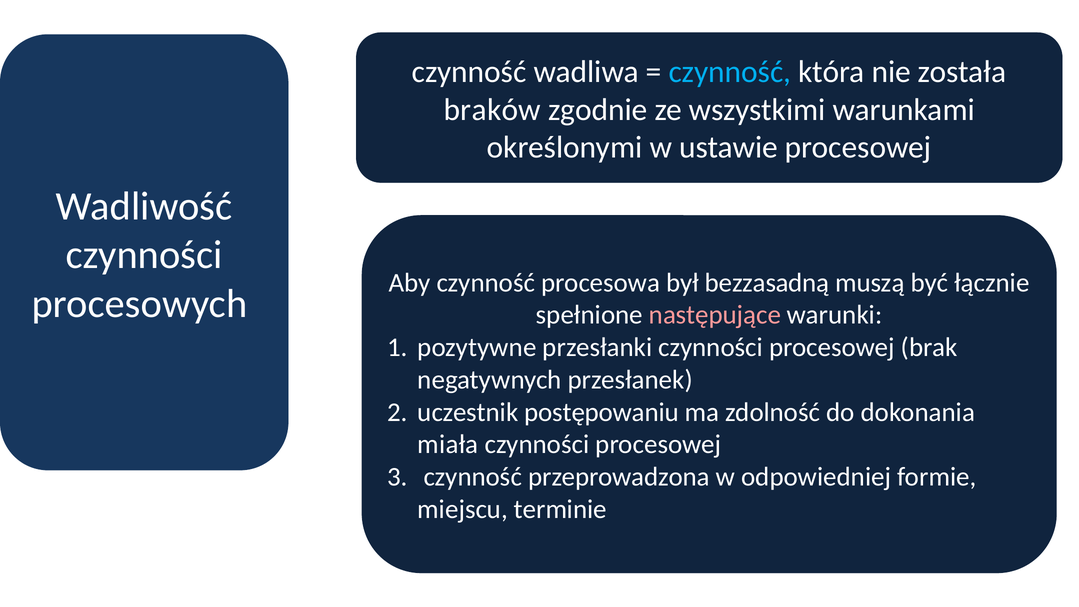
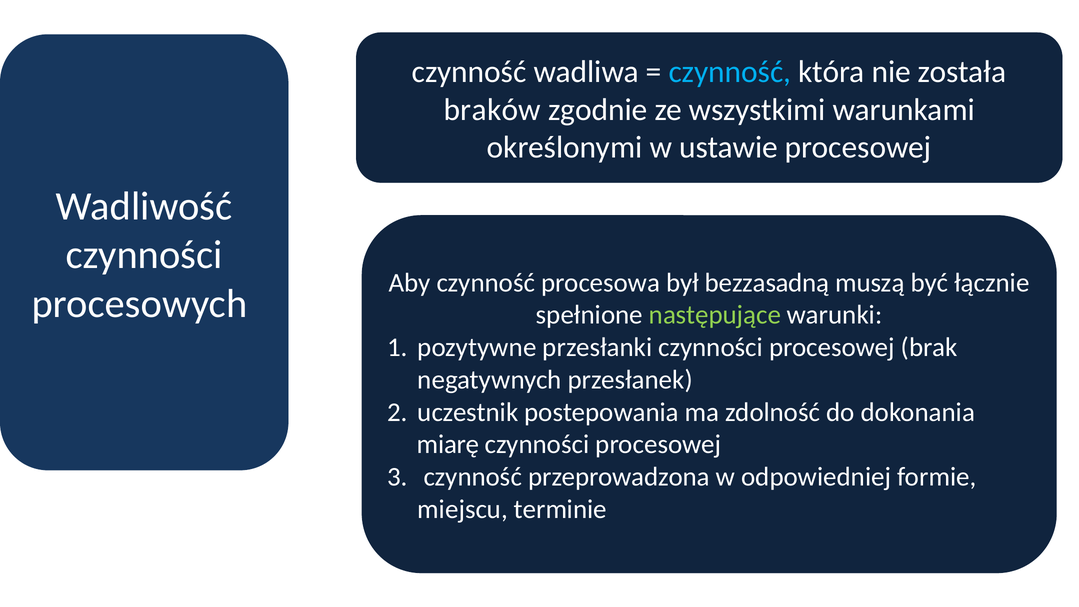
następujące colour: pink -> light green (715, 315)
postępowaniu: postępowaniu -> postepowania (602, 412)
miała: miała -> miarę (448, 445)
